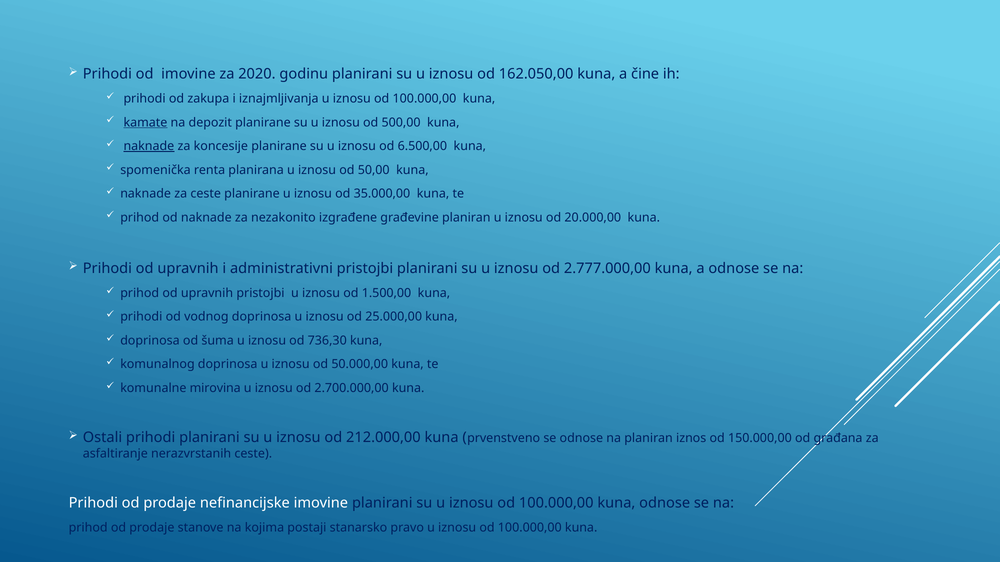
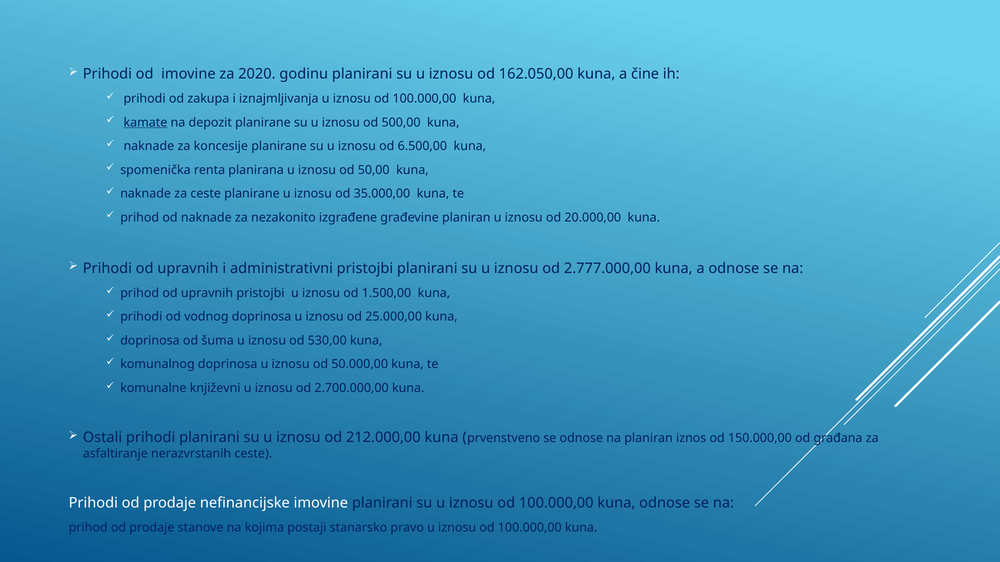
naknade underline: present -> none (149, 146)
736,30: 736,30 -> 530,00 (327, 341)
mirovina: mirovina -> književni (215, 388)
